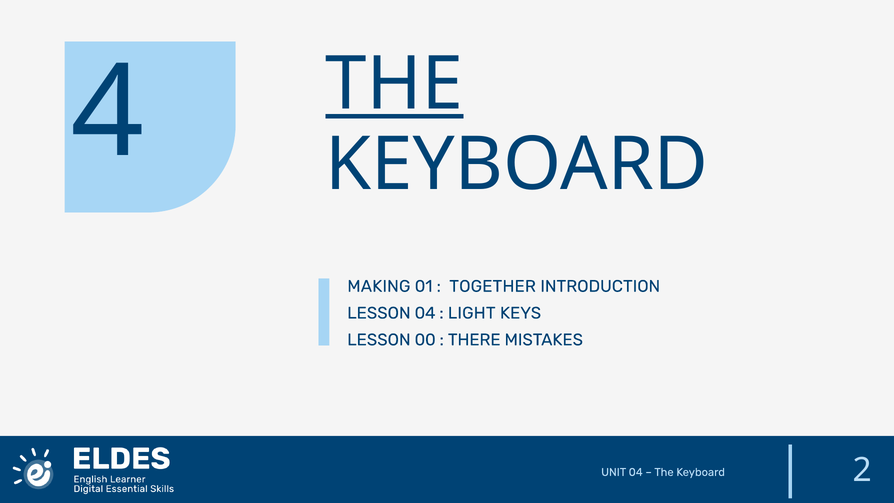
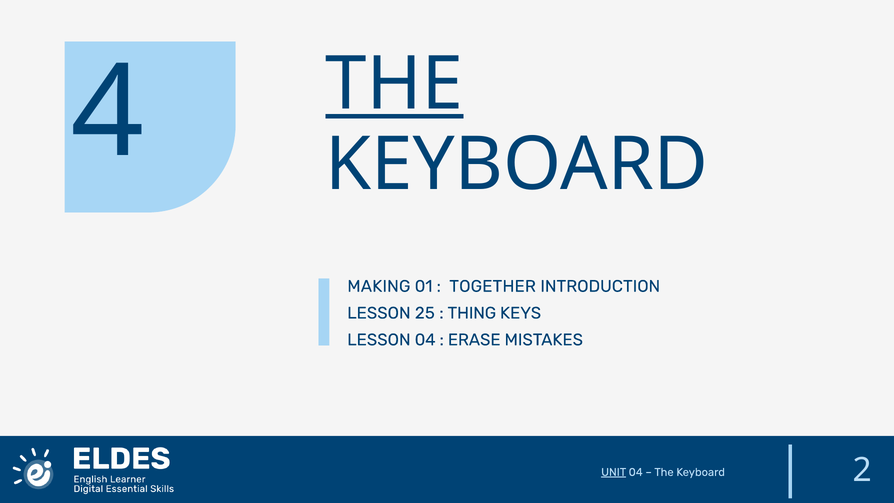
LESSON 04: 04 -> 25 (425, 313)
LIGHT: LIGHT -> THING (472, 313)
LESSON 00: 00 -> 04 (425, 340)
THERE: THERE -> ERASE (474, 340)
UNIT underline: none -> present (614, 472)
